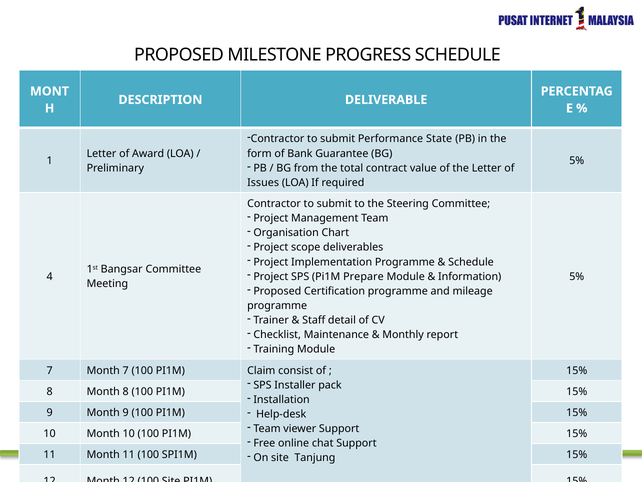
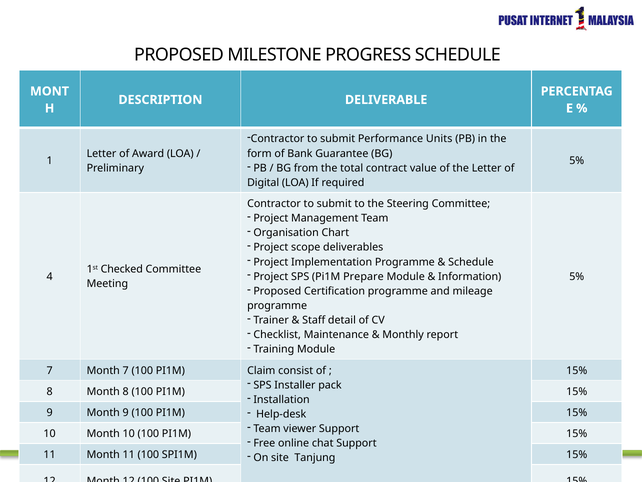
State: State -> Units (439, 139)
Issues: Issues -> Digital (263, 183)
Bangsar: Bangsar -> Checked (122, 269)
